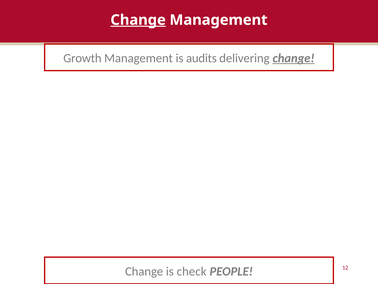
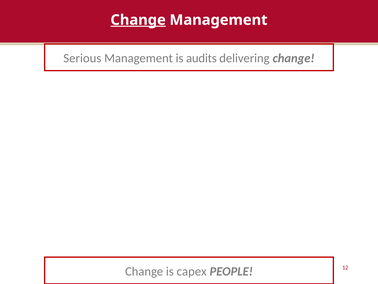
Growth: Growth -> Serious (82, 58)
change underline: present -> none (294, 58)
check: check -> capex (192, 271)
